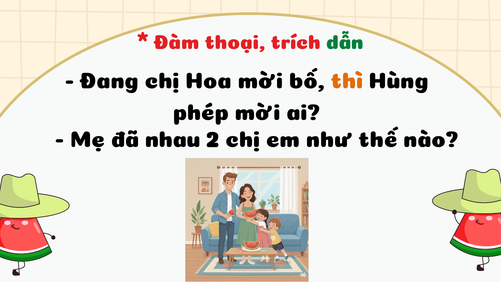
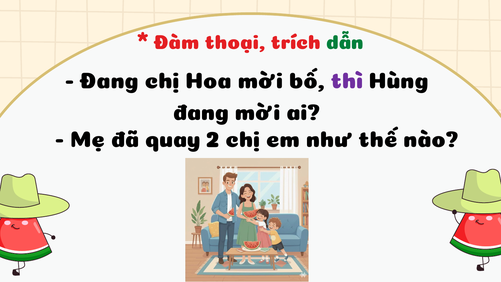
thì colour: orange -> purple (347, 81)
phép: phép -> đang (201, 113)
nhau: nhau -> quay (173, 139)
